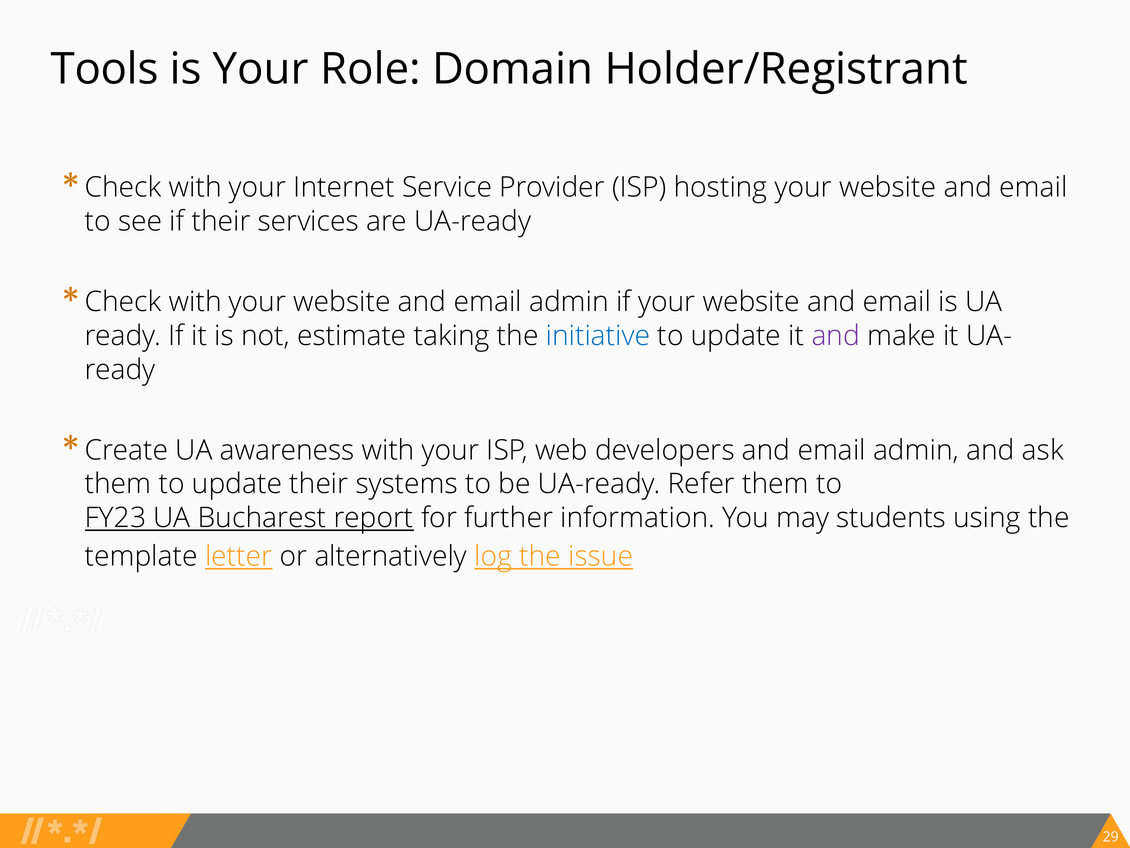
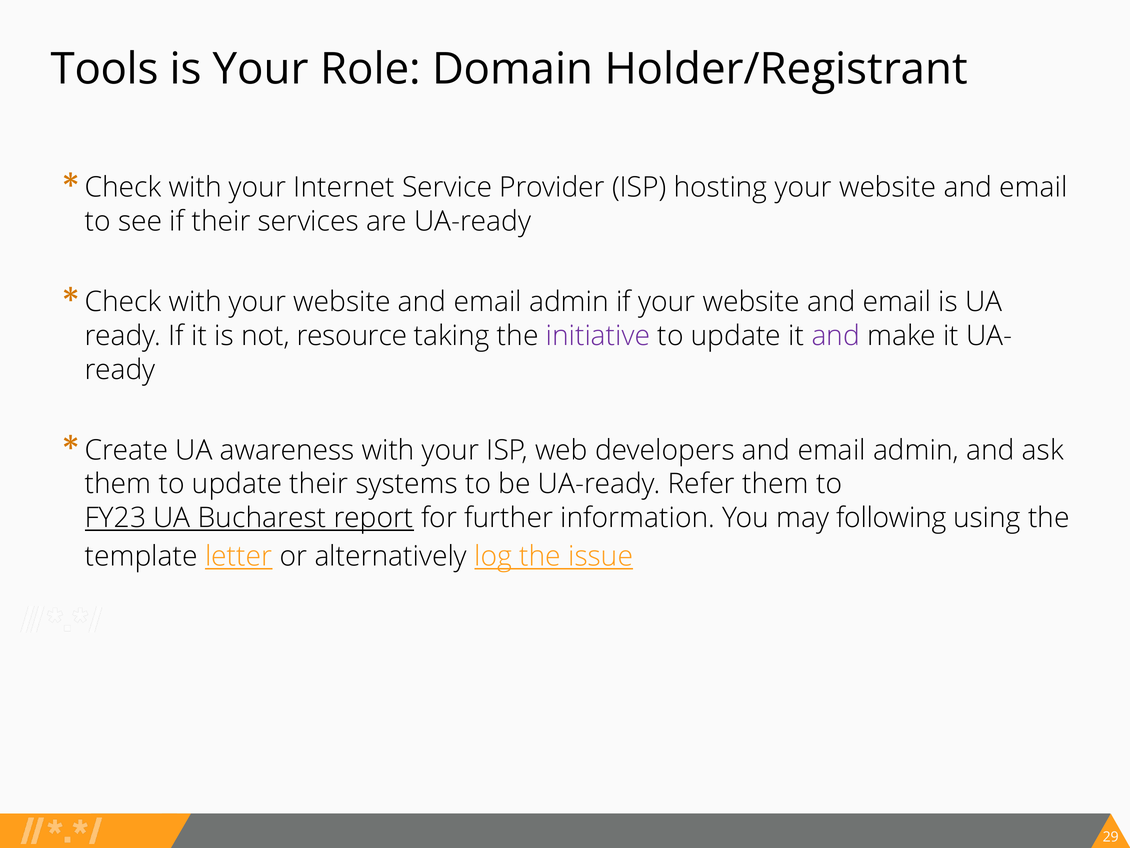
estimate: estimate -> resource (352, 336)
initiative colour: blue -> purple (598, 336)
students: students -> following (891, 518)
